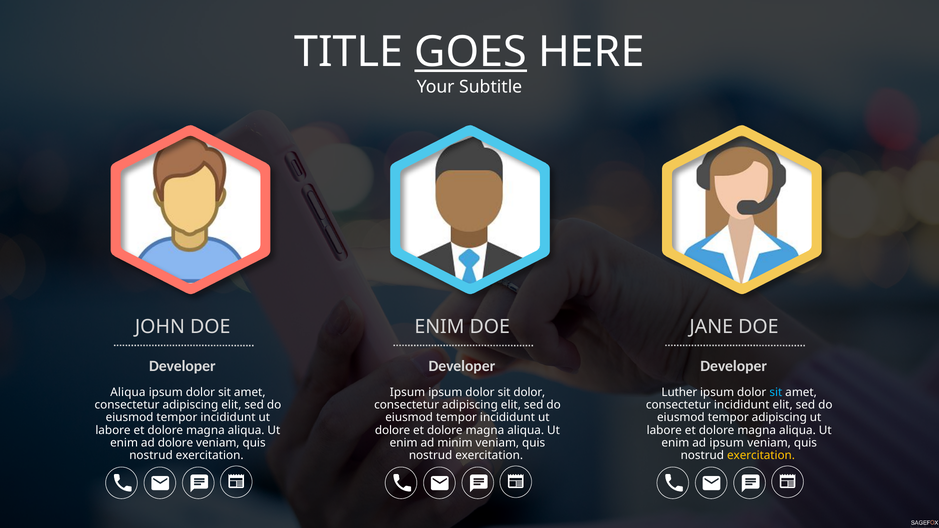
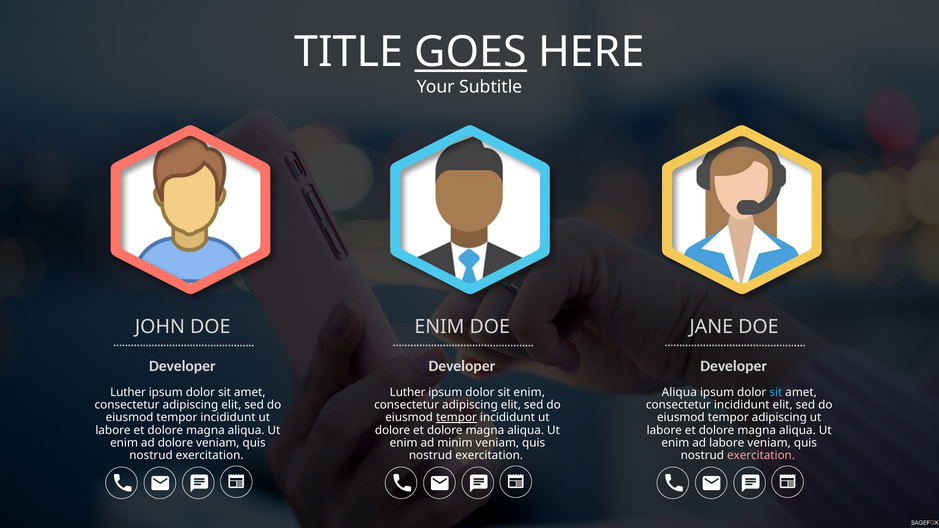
Aliqua: Aliqua -> Luther (128, 392)
Ipsum: Ipsum -> Luther (408, 392)
sit dolor: dolor -> enim (529, 392)
Luther: Luther -> Aliqua (679, 392)
tempor underline: none -> present (456, 418)
ad ipsum: ipsum -> labore (727, 443)
exercitation colour: yellow -> pink (761, 456)
